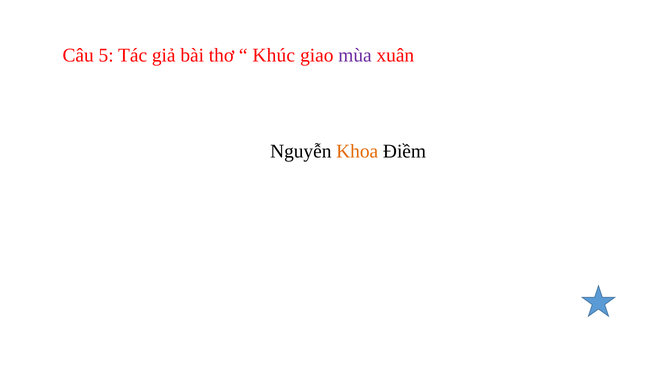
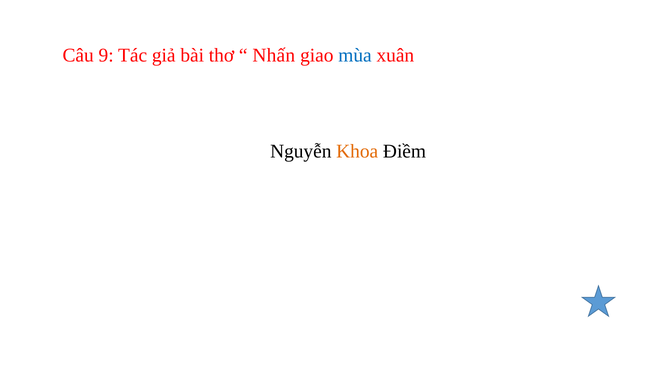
5: 5 -> 9 (106, 55)
Khúc: Khúc -> Nhấn (274, 55)
mùa colour: purple -> blue (355, 55)
